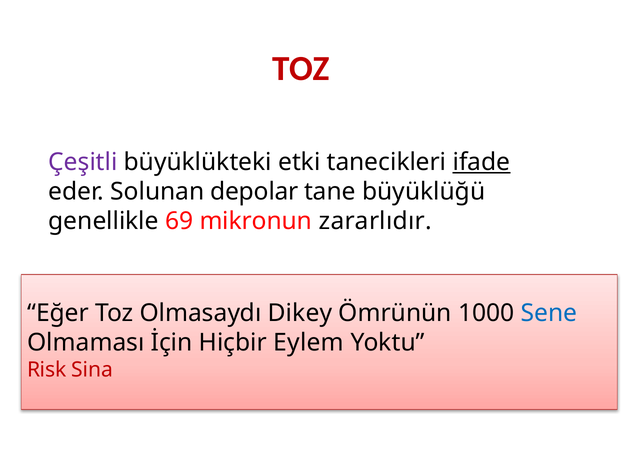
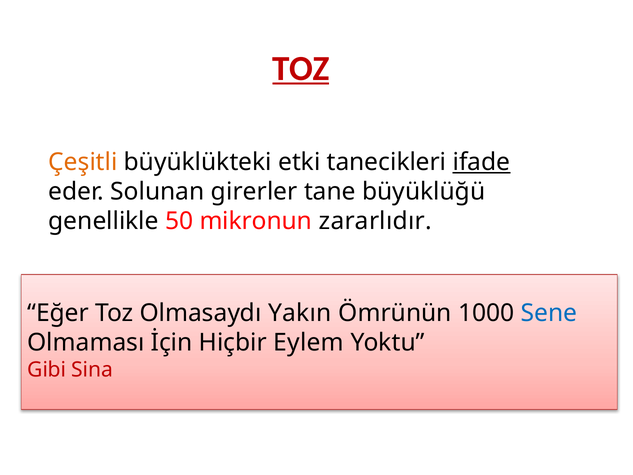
TOZ underline: none -> present (301, 68)
Çeşitli colour: purple -> orange (83, 162)
depolar: depolar -> girerler (254, 192)
69: 69 -> 50 (179, 221)
Dikey: Dikey -> Yakın (300, 313)
Risk: Risk -> Gibi (47, 370)
